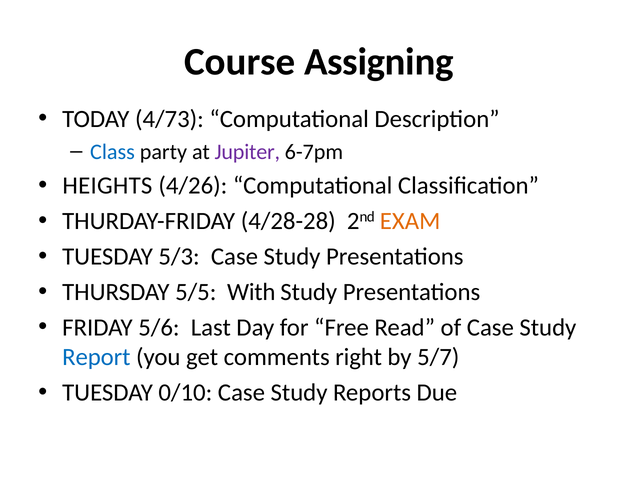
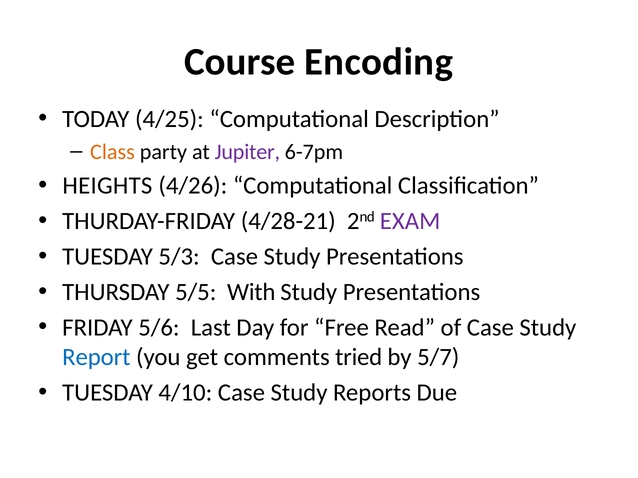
Assigning: Assigning -> Encoding (379, 62)
4/73: 4/73 -> 4/25 (169, 119)
Class colour: blue -> orange (112, 152)
4/28-28: 4/28-28 -> 4/28-21 (288, 221)
EXAM colour: orange -> purple (410, 221)
right: right -> tried (359, 358)
0/10: 0/10 -> 4/10 (185, 393)
